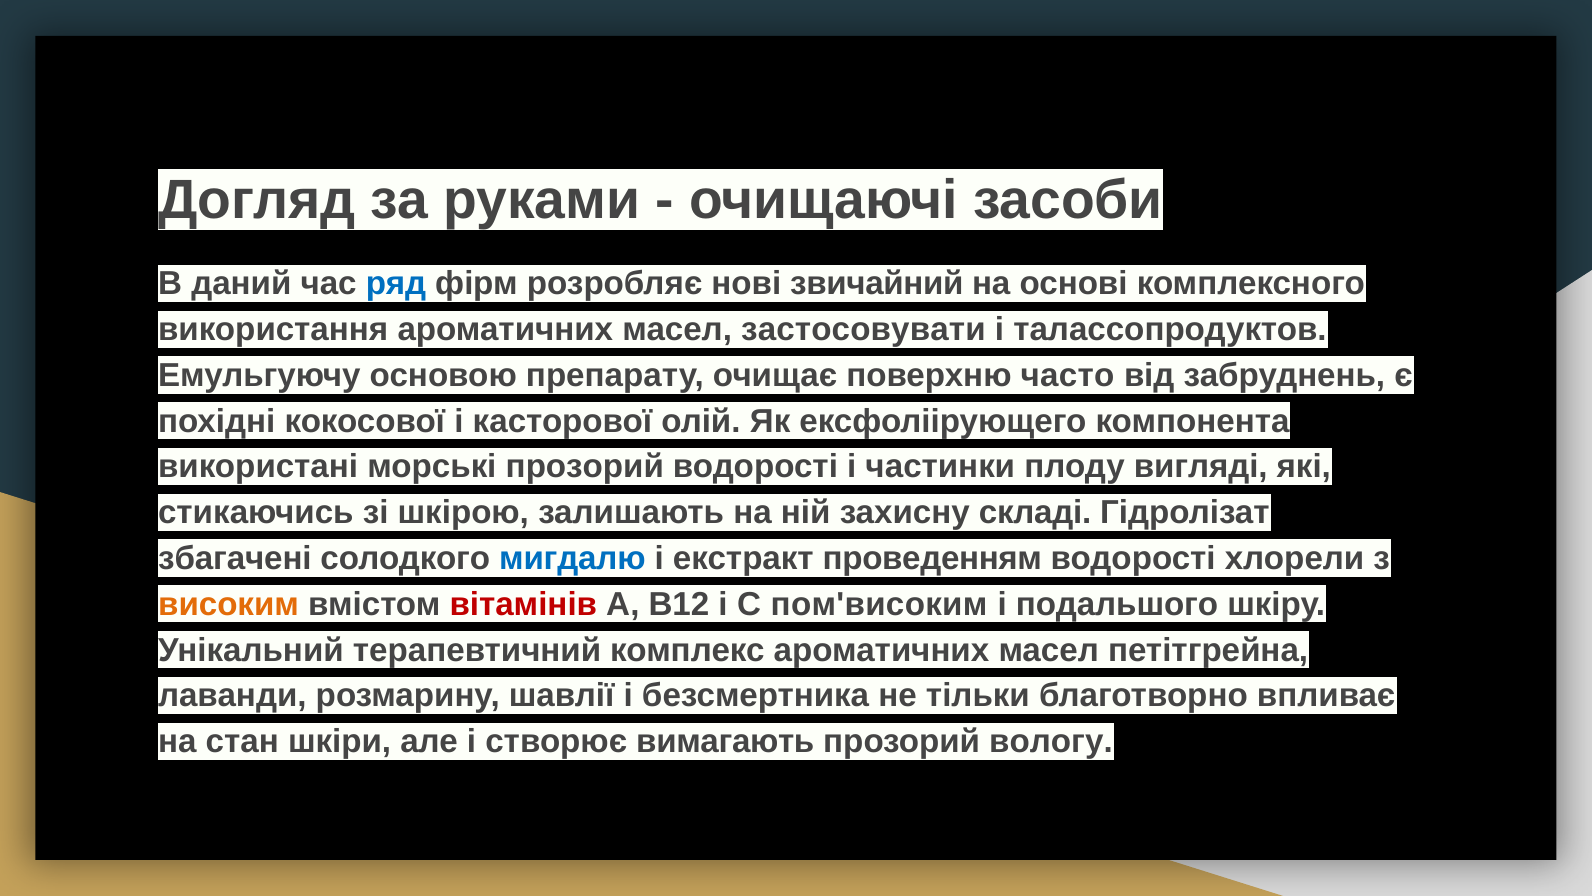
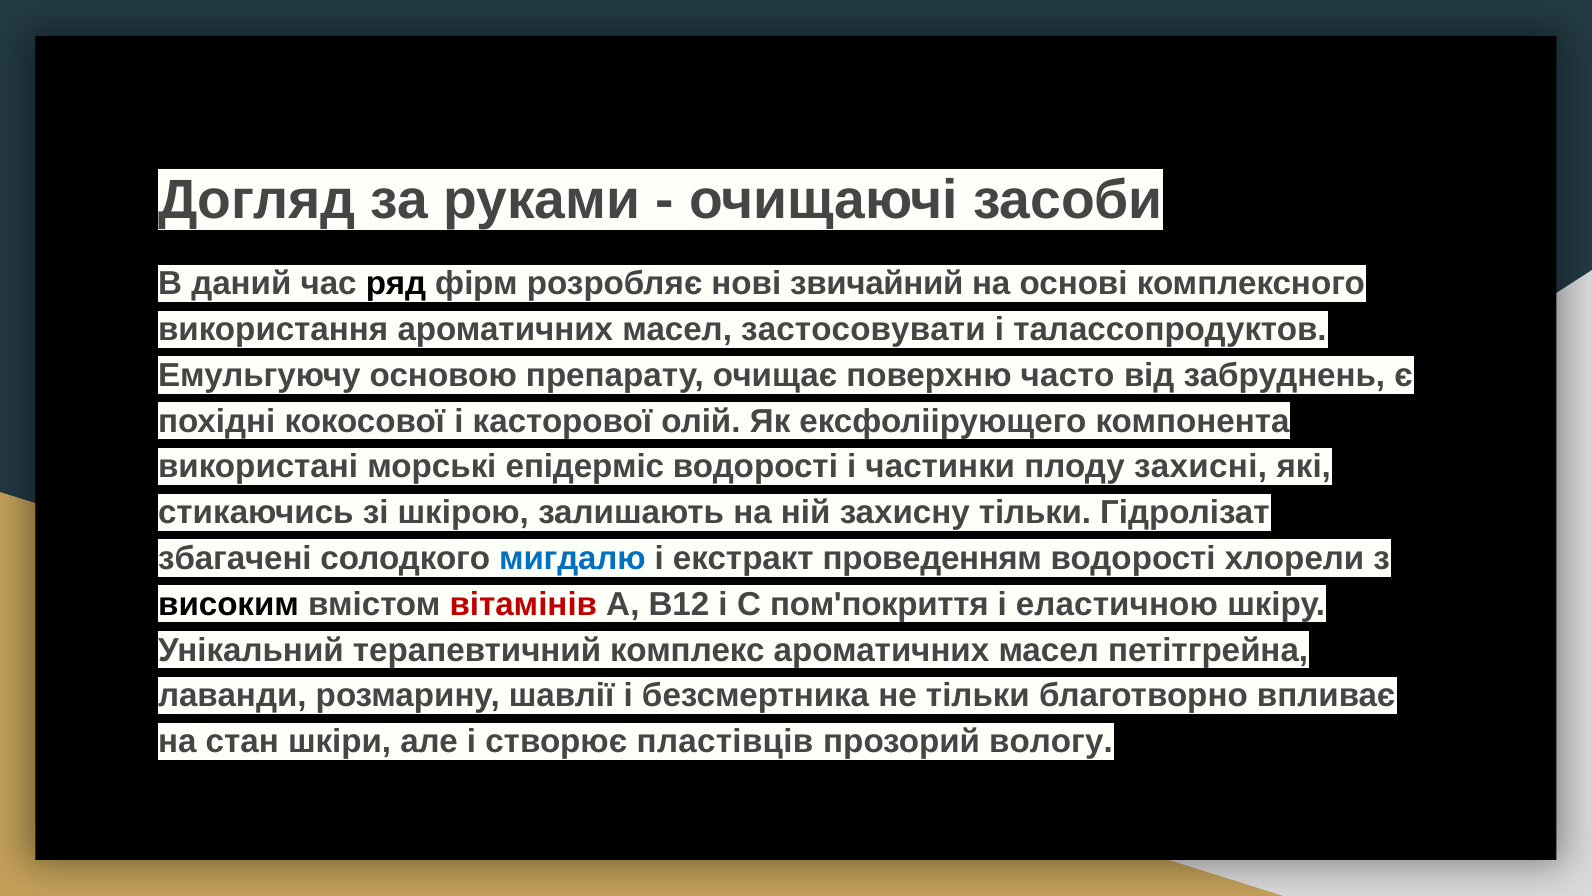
ряд colour: blue -> black (396, 284)
морські прозорий: прозорий -> епідерміс (585, 467)
вигляді: вигляді -> захисні (1201, 467)
захисну складі: складі -> тільки (1035, 513)
високим colour: orange -> black (229, 604)
пом'високим: пом'високим -> пом'покриття (879, 604)
подальшого: подальшого -> еластичною (1117, 604)
вимагають: вимагають -> пластівців (725, 741)
